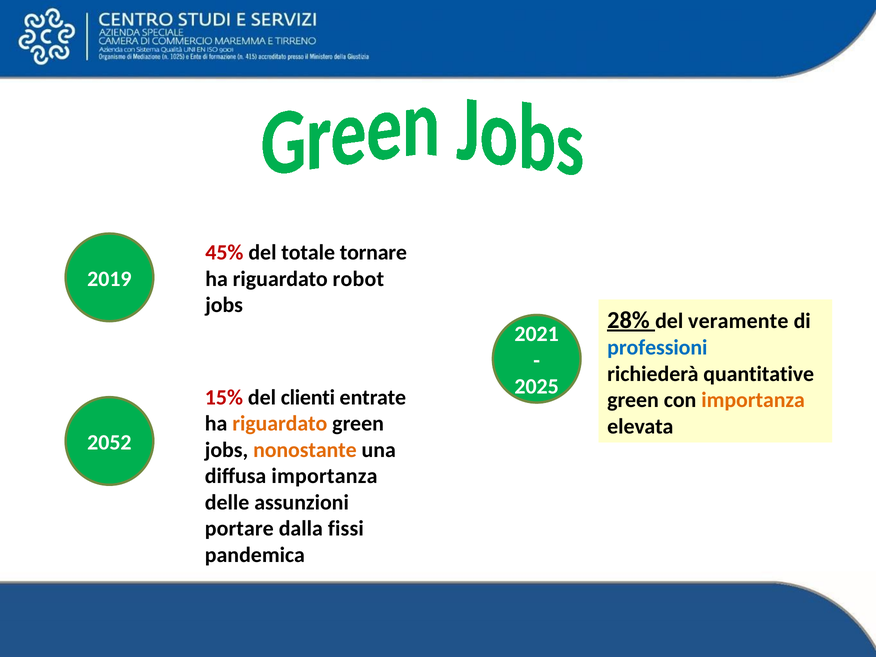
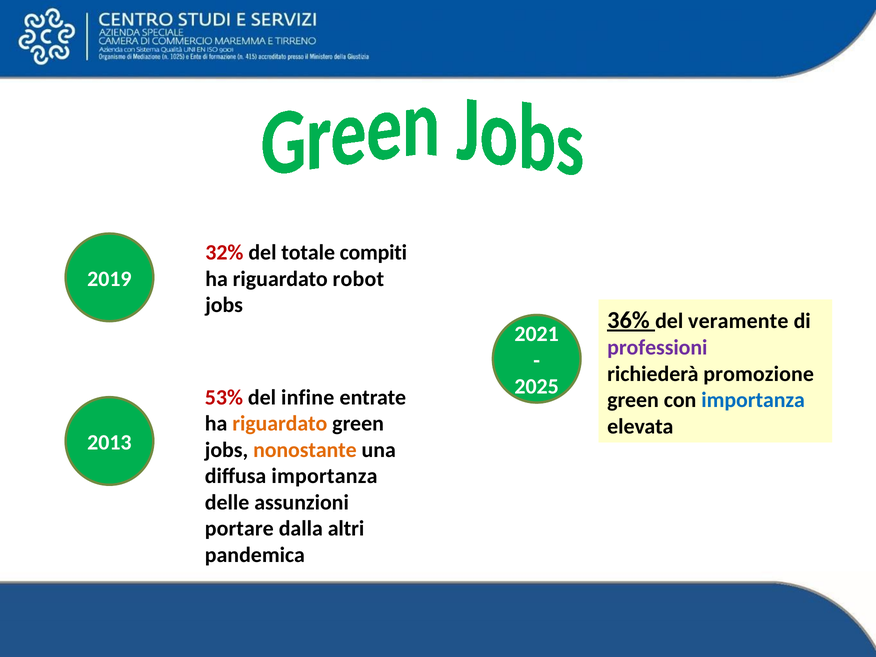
45%: 45% -> 32% (224, 253)
tornare: tornare -> compiti (373, 253)
28%: 28% -> 36% (628, 320)
professioni colour: blue -> purple (657, 348)
quantitative: quantitative -> promozione (759, 374)
15%: 15% -> 53% (224, 397)
clienti: clienti -> infine (308, 397)
importanza colour: orange -> blue (753, 400)
2052: 2052 -> 2013 (109, 442)
fissi: fissi -> altri (346, 529)
